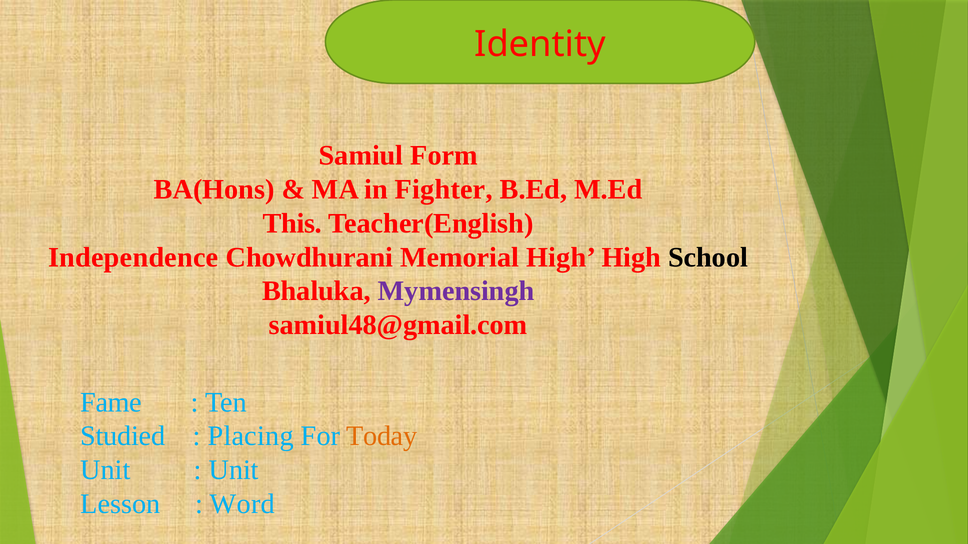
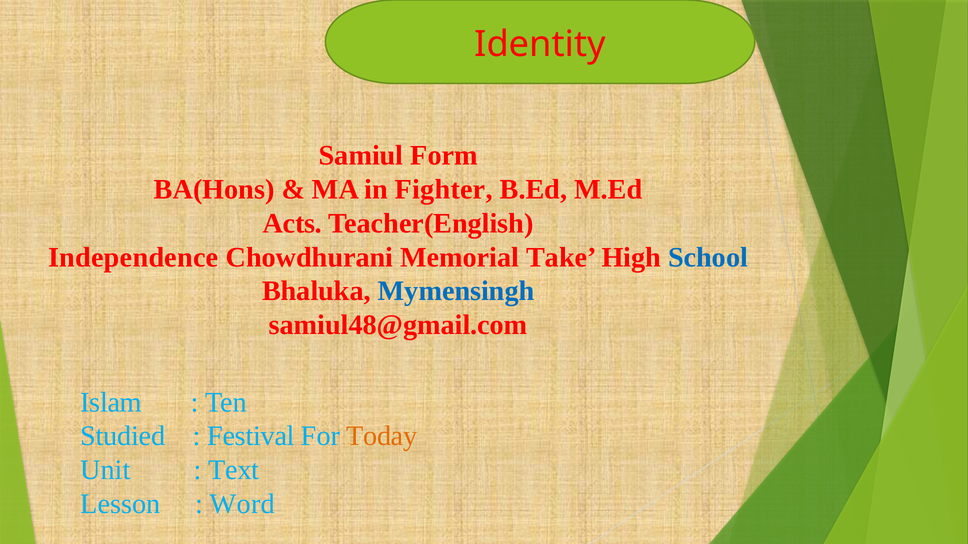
This: This -> Acts (292, 224)
Memorial High: High -> Take (561, 257)
School colour: black -> blue (708, 257)
Mymensingh colour: purple -> blue (456, 291)
Fame: Fame -> Islam (111, 403)
Placing: Placing -> Festival (251, 437)
Unit: Unit -> Text (234, 470)
